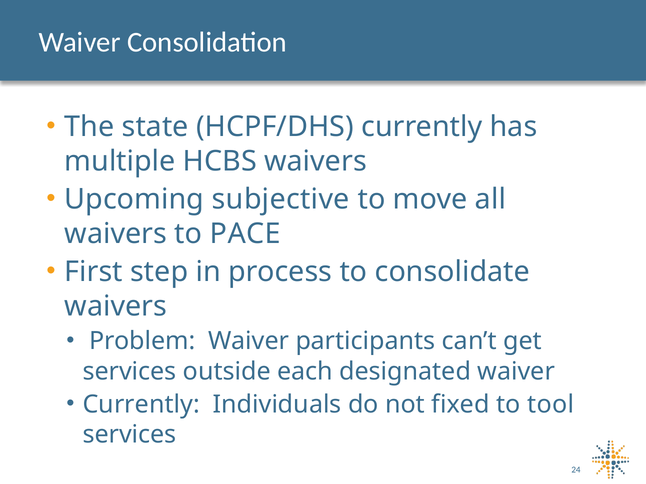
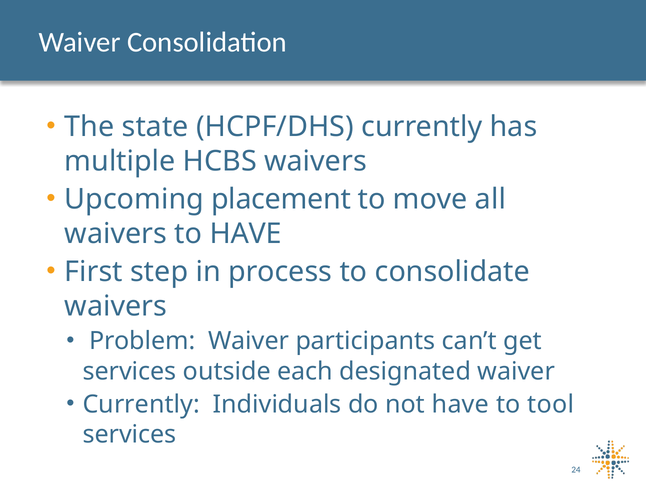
subjective: subjective -> placement (281, 200)
to PACE: PACE -> HAVE (246, 234)
not fixed: fixed -> have (460, 405)
